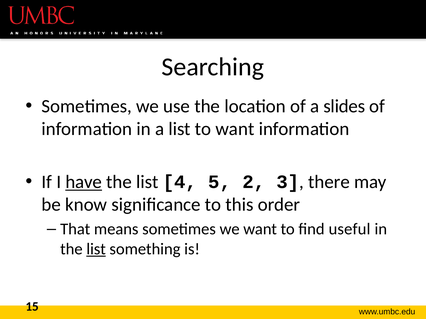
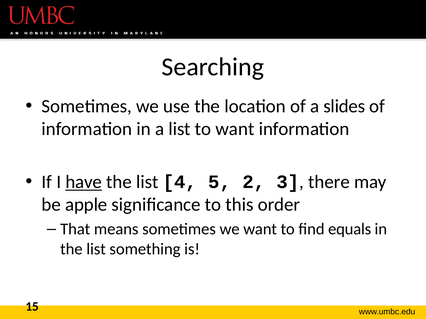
know: know -> apple (86, 205)
useful: useful -> equals (350, 230)
list underline: present -> none (96, 249)
